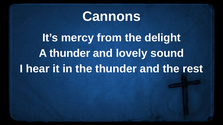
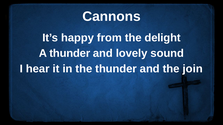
mercy: mercy -> happy (77, 38)
rest: rest -> join (193, 69)
